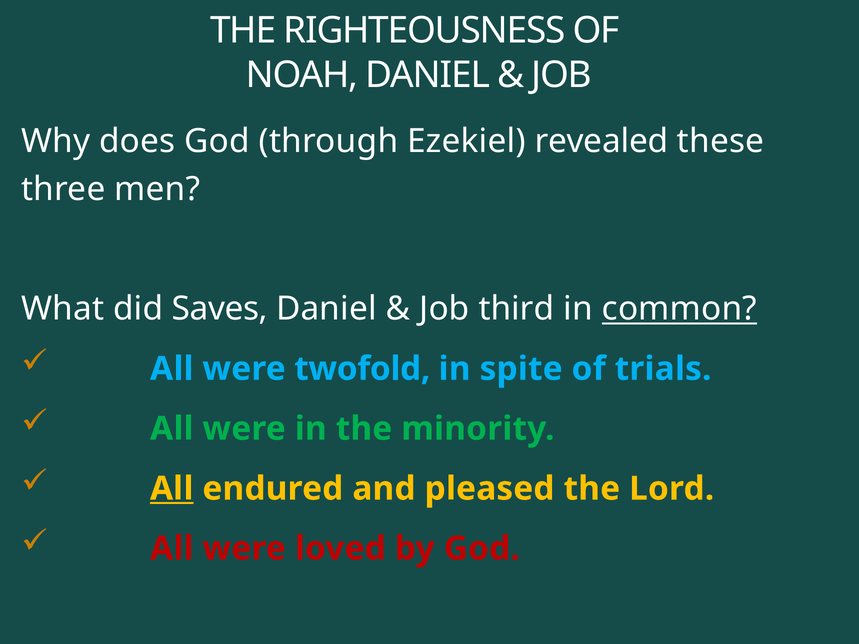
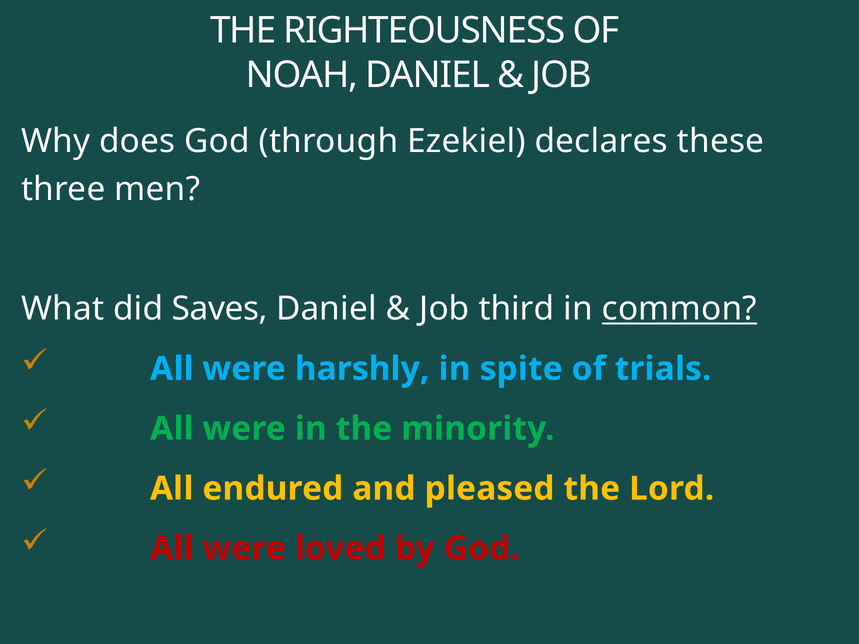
revealed: revealed -> declares (601, 141)
twofold: twofold -> harshly (362, 369)
All underline: present -> none (172, 489)
